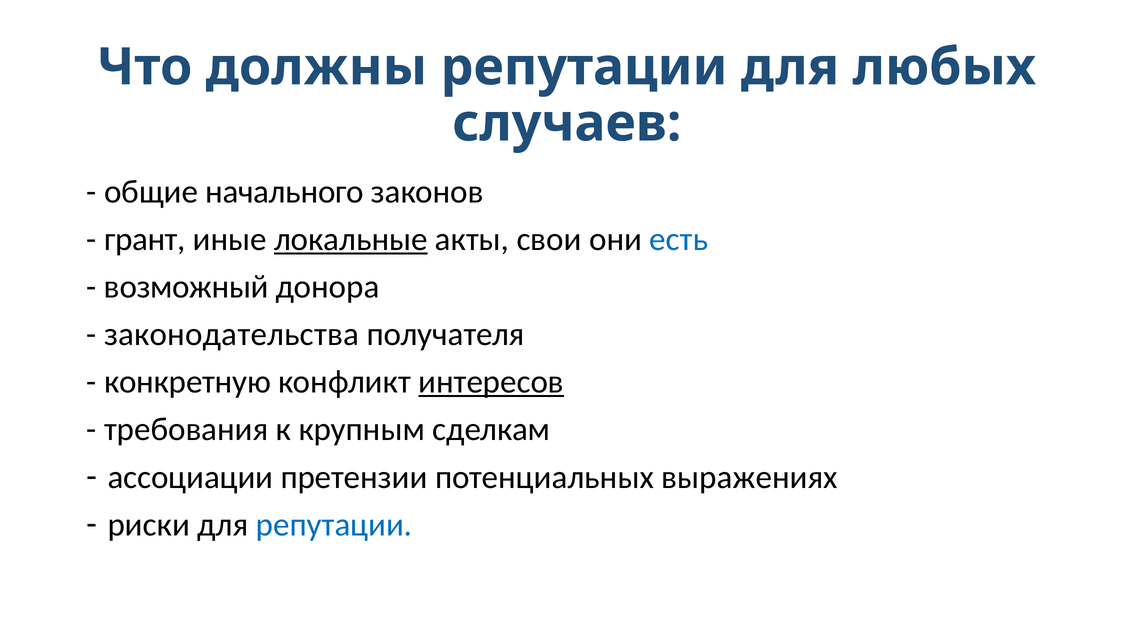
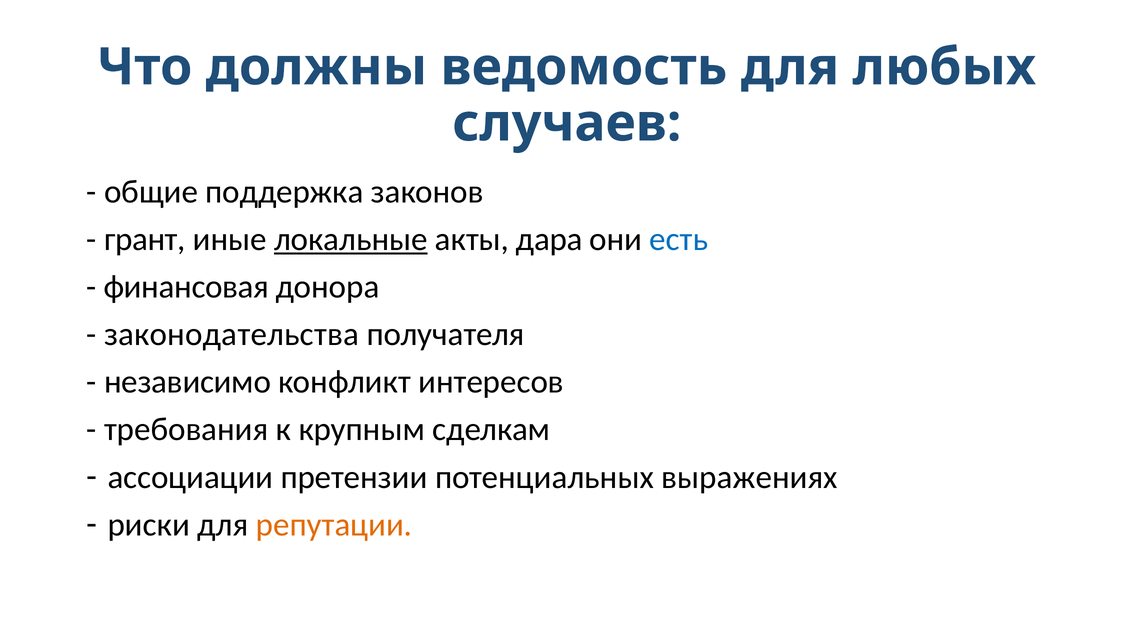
должны репутации: репутации -> ведомость (584, 67)
начального: начального -> поддержка (284, 192)
свои: свои -> дара (549, 239)
возможный: возможный -> финансовая (186, 287)
конкретную: конкретную -> независимо (188, 382)
интересов underline: present -> none (491, 382)
репутации colour: blue -> orange (334, 525)
